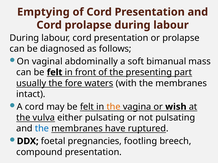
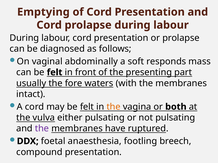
bimanual: bimanual -> responds (166, 62)
wish: wish -> both (176, 107)
the colour: blue -> purple (42, 129)
pregnancies: pregnancies -> anaesthesia (95, 142)
